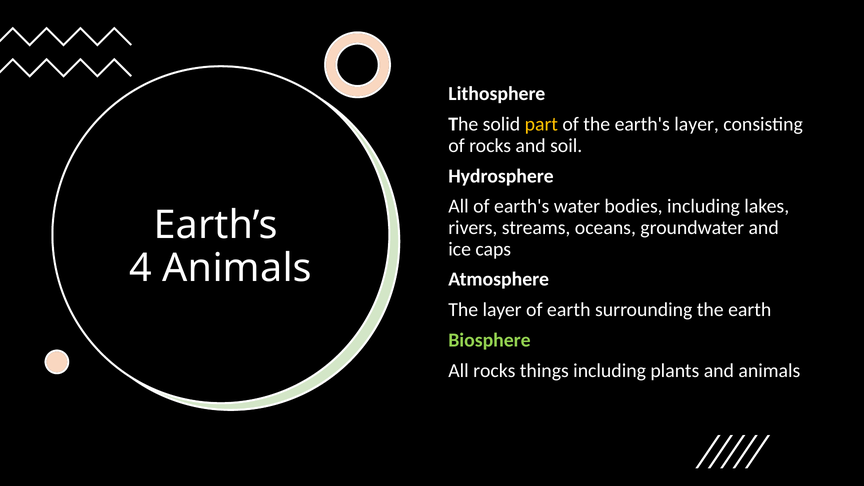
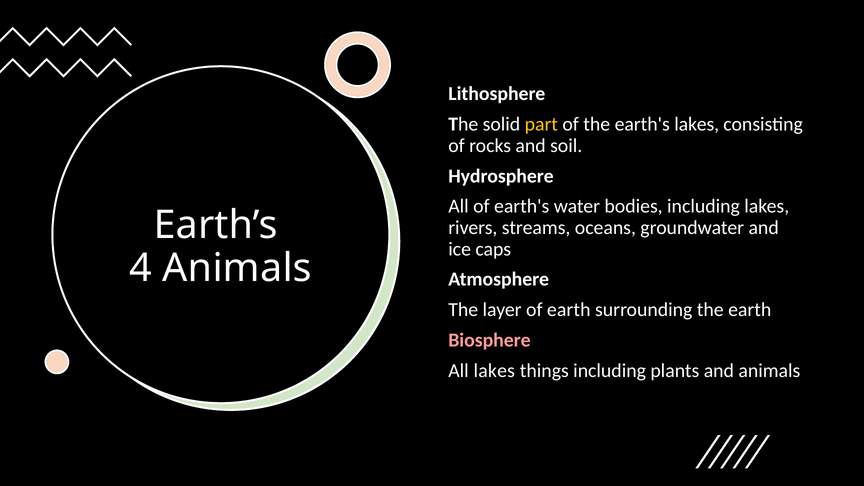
earth's layer: layer -> lakes (697, 124)
Biosphere colour: light green -> pink (489, 340)
All rocks: rocks -> lakes (494, 371)
